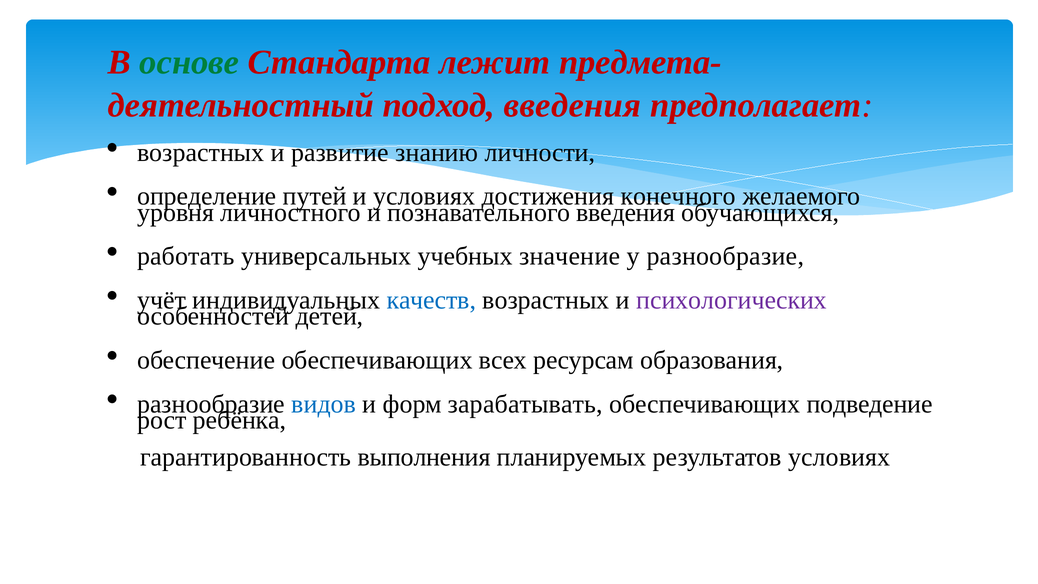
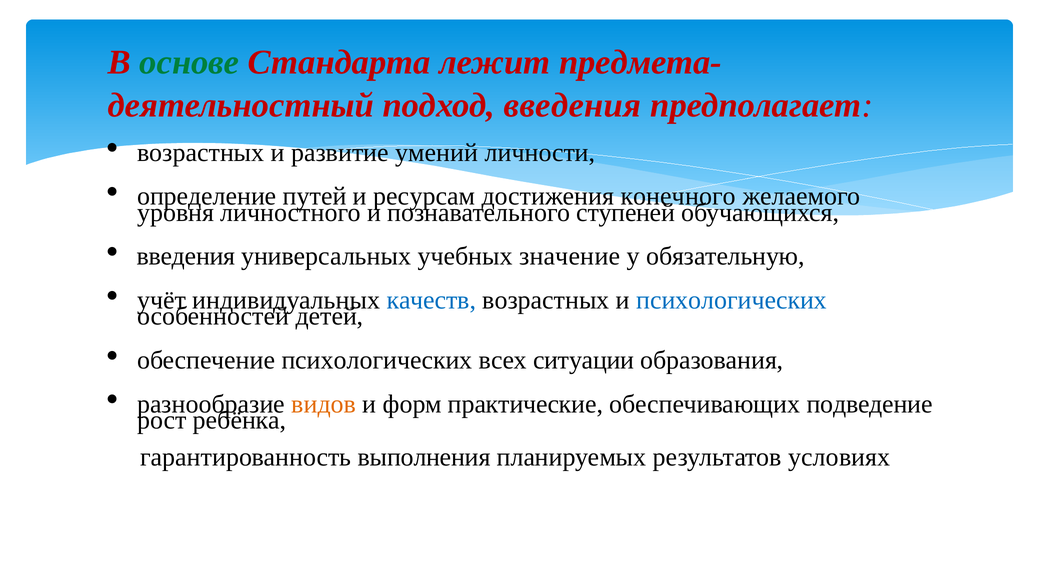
знанию: знанию -> умений (437, 153)
и условиях: условиях -> ресурсам (424, 196)
познавательного введения: введения -> ступеней (626, 213)
работать: работать -> введения (186, 256)
у разнообразие: разнообразие -> обязательную (726, 256)
психологических colour: purple -> blue (732, 300)
обеспечение обеспечивающих: обеспечивающих -> психологических (377, 360)
ресурсам: ресурсам -> ситуации (584, 360)
видов colour: blue -> orange (324, 404)
зарабатывать: зарабатывать -> практические (525, 404)
